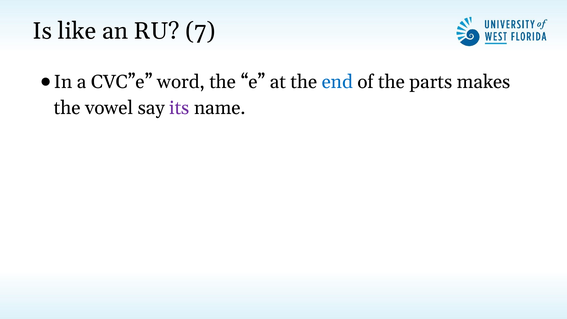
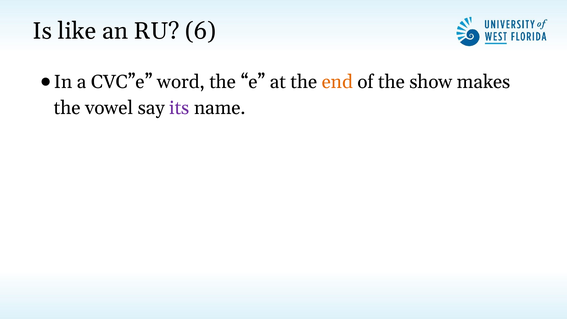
7: 7 -> 6 (201, 31)
end colour: blue -> orange (337, 82)
parts: parts -> show (431, 82)
